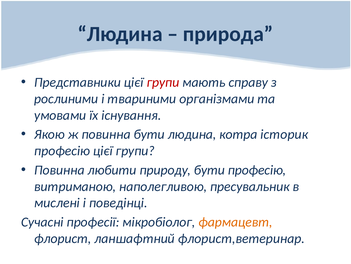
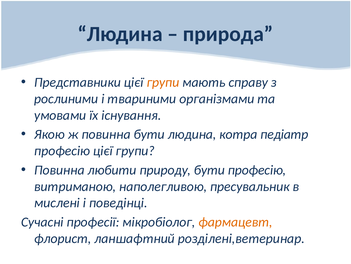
групи colour: red -> orange (163, 82)
історик: історик -> педіатр (284, 134)
флорист,ветеринар: флорист,ветеринар -> розділені,ветеринар (241, 238)
